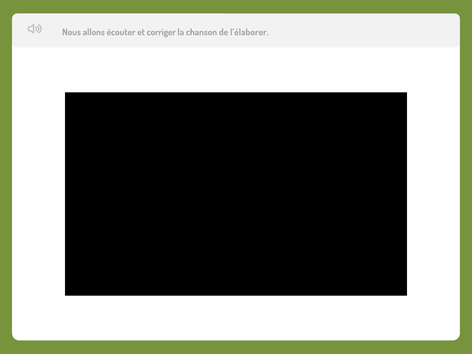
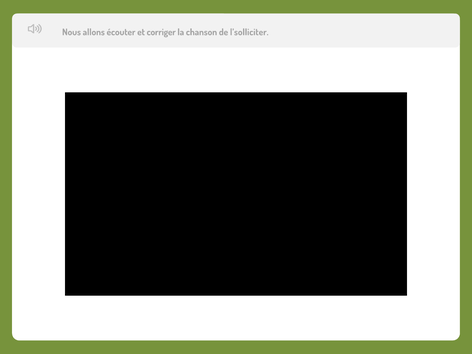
l’élaborer: l’élaborer -> l’solliciter (249, 32)
